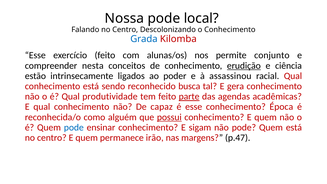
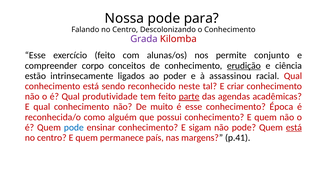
local: local -> para (201, 18)
Grada colour: blue -> purple (144, 39)
nesta: nesta -> corpo (93, 66)
busca: busca -> neste (189, 86)
gera: gera -> criar (236, 86)
capaz: capaz -> muito (162, 107)
possui underline: present -> none (169, 117)
está underline: none -> present (294, 127)
irão: irão -> país (155, 138)
p.47: p.47 -> p.41 (238, 138)
